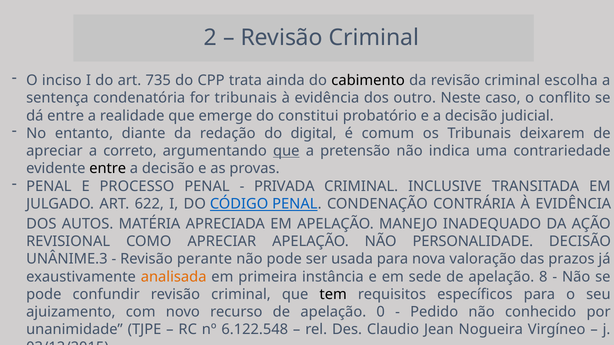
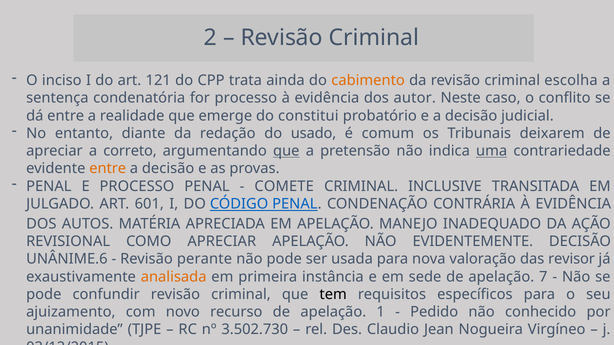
735: 735 -> 121 (158, 81)
cabimento colour: black -> orange (368, 81)
for tribunais: tribunais -> processo (246, 98)
outro: outro -> autor (415, 98)
digital: digital -> usado (314, 133)
uma underline: none -> present (492, 151)
entre colour: black -> orange (108, 169)
PRIVADA: PRIVADA -> COMETE (284, 186)
622: 622 -> 601 (149, 204)
PERSONALIDADE: PERSONALIDADE -> EVIDENTEMENTE (473, 242)
UNÂNIME.3: UNÂNIME.3 -> UNÂNIME.6 (67, 259)
prazos: prazos -> revisor (572, 259)
8: 8 -> 7 (543, 277)
0: 0 -> 1 (381, 312)
6.122.548: 6.122.548 -> 3.502.730 (255, 330)
